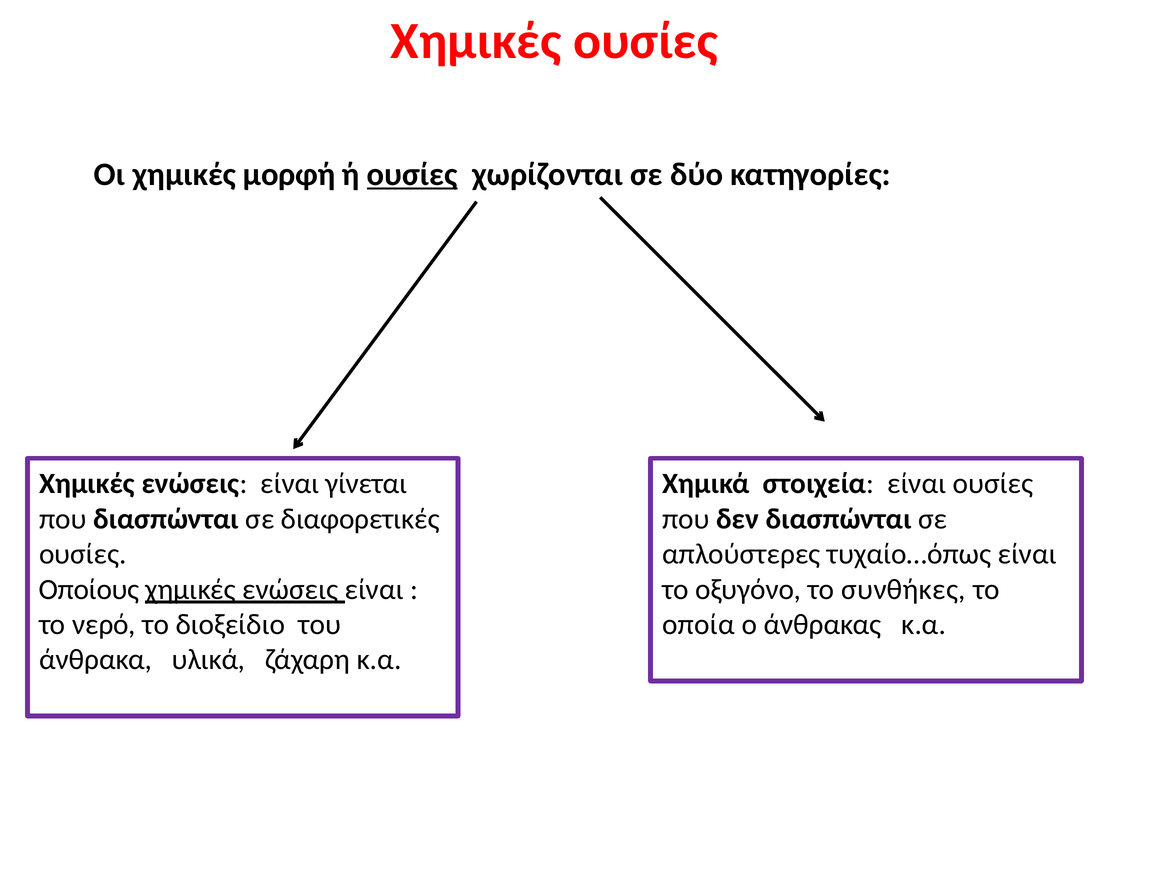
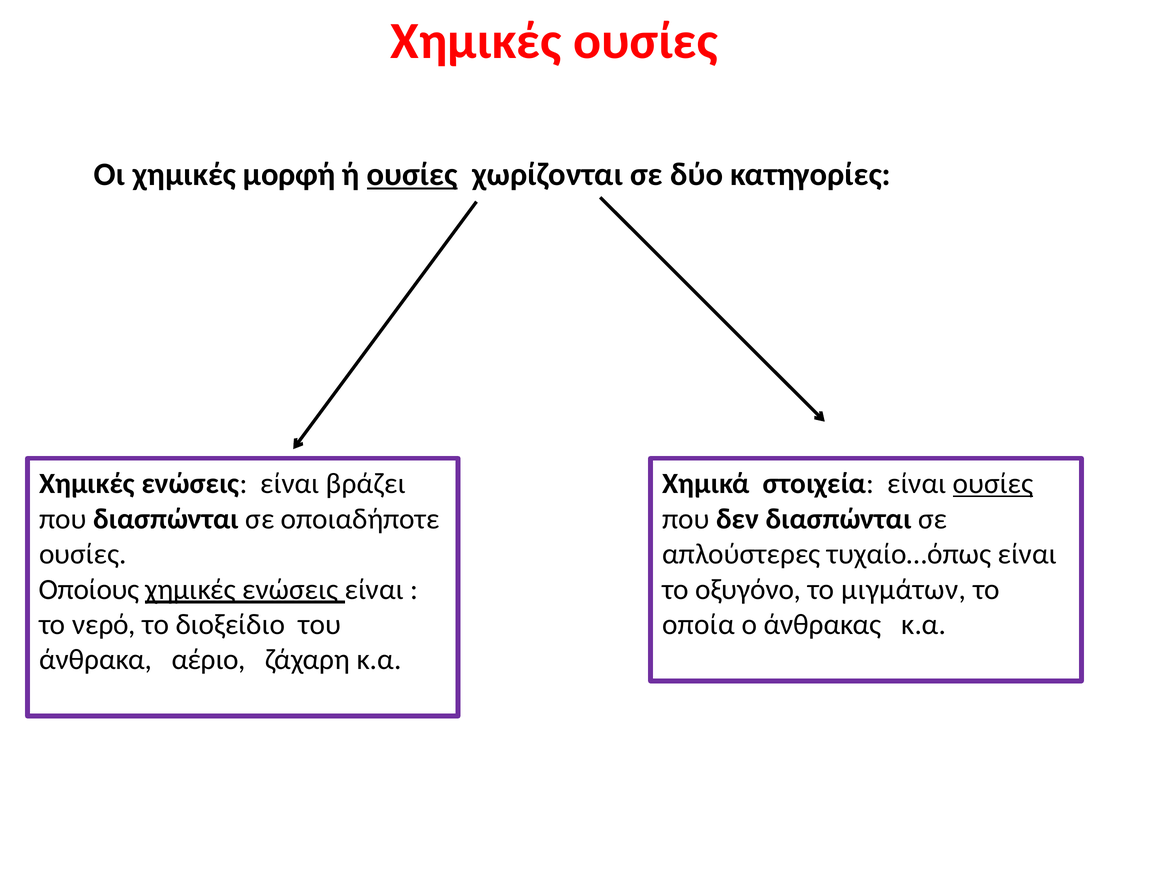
γίνεται: γίνεται -> βράζει (366, 484)
ουσίες underline: none -> present (993, 484)
διαφορετικές: διαφορετικές -> οποιαδήποτε (360, 519)
συνθήκες: συνθήκες -> μιγμάτων (904, 589)
υλικά: υλικά -> αέριο (209, 660)
